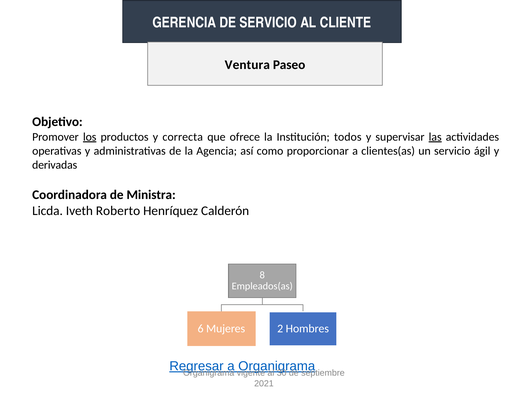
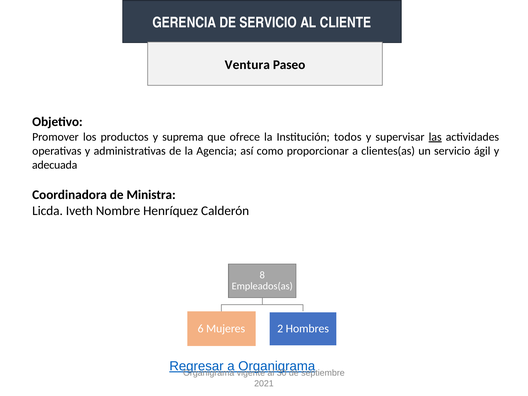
los underline: present -> none (90, 137)
correcta: correcta -> suprema (183, 137)
derivadas: derivadas -> adecuada (55, 165)
Roberto: Roberto -> Nombre (118, 211)
